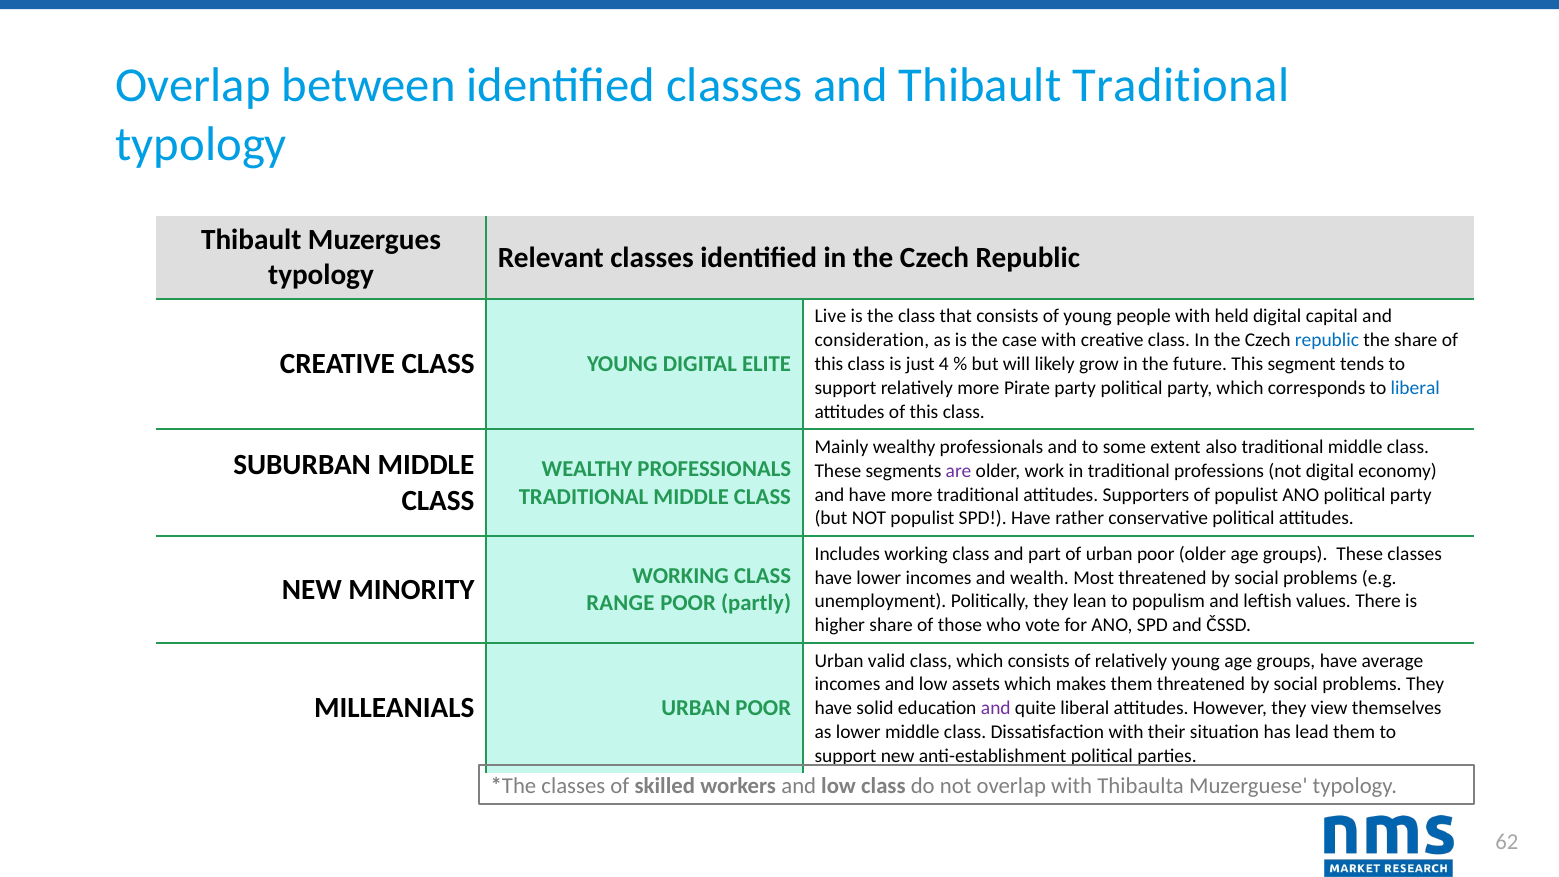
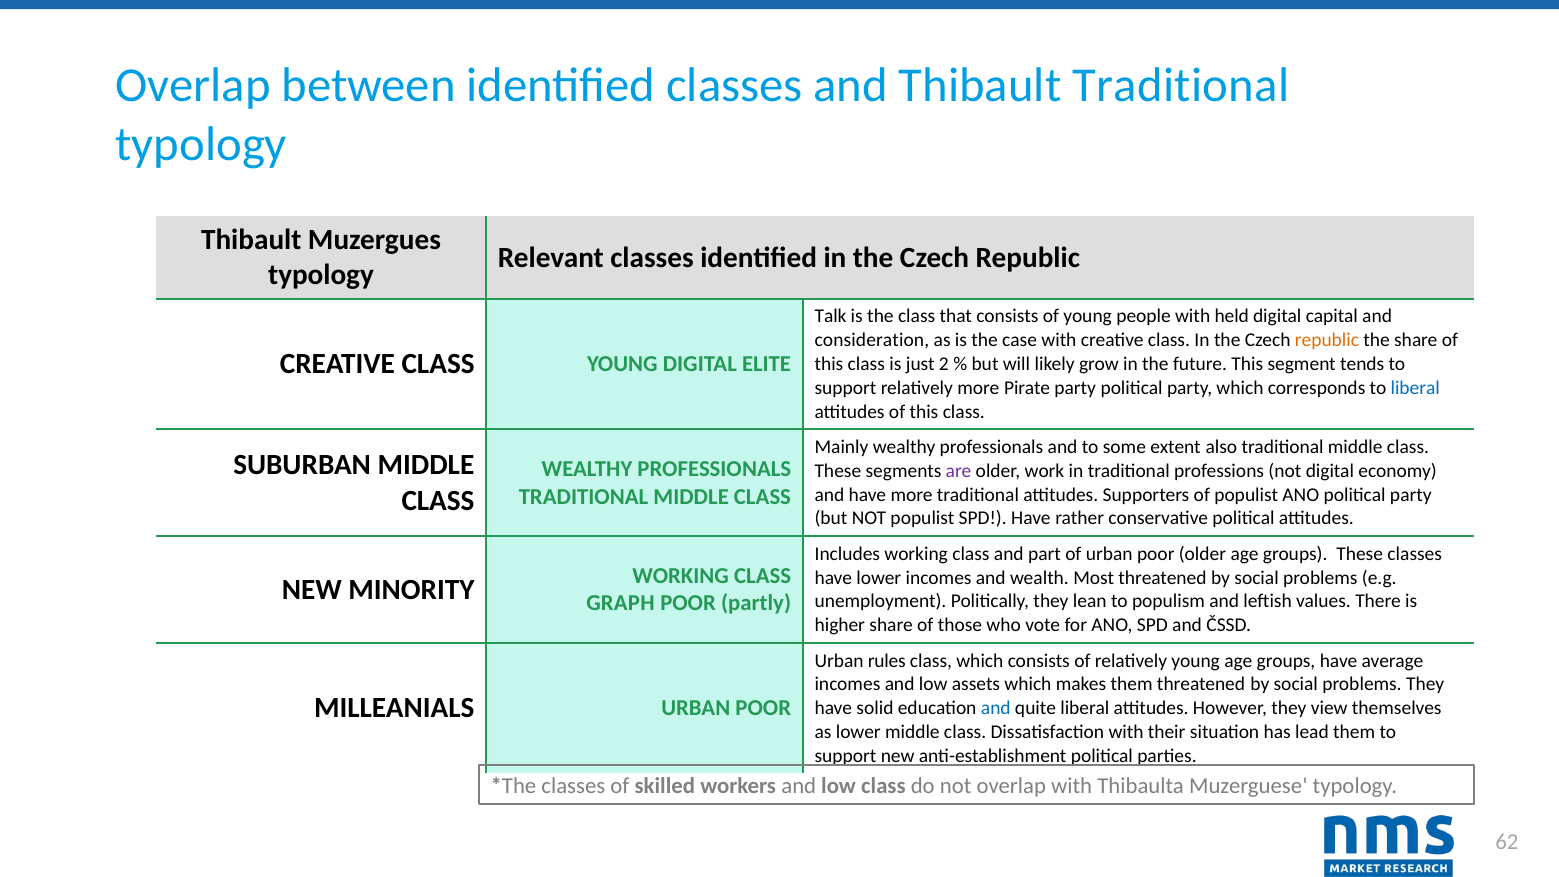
Live: Live -> Talk (831, 317)
republic colour: blue -> orange (1327, 340)
4: 4 -> 2 (944, 364)
RANGE: RANGE -> GRAPH (620, 603)
valid: valid -> rules (887, 661)
and colour: purple -> blue (996, 708)
